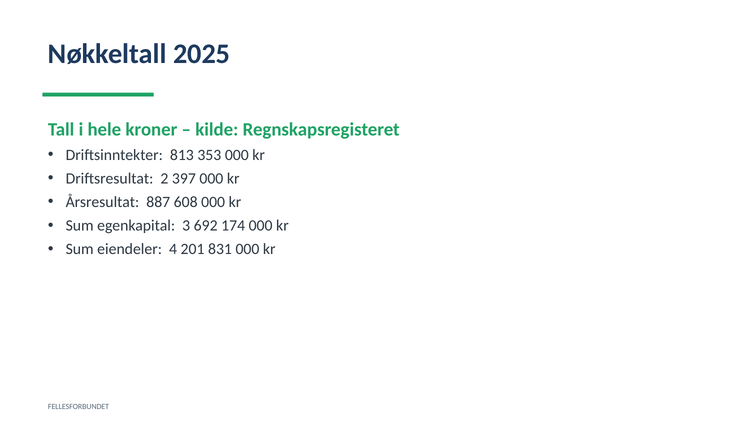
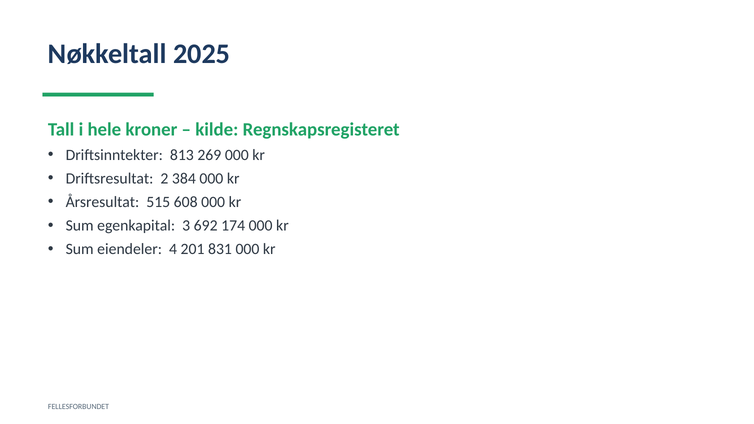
353: 353 -> 269 (209, 155)
397: 397 -> 384 (184, 179)
887: 887 -> 515 (158, 202)
